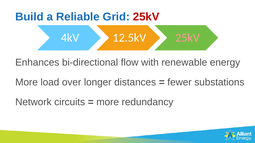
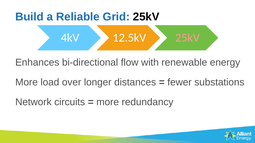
25kV colour: red -> black (146, 17)
